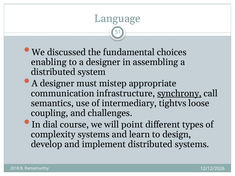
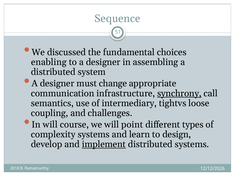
Language: Language -> Sequence (117, 18)
mistep: mistep -> change (113, 84)
In dial: dial -> will (50, 125)
implement underline: none -> present (104, 144)
